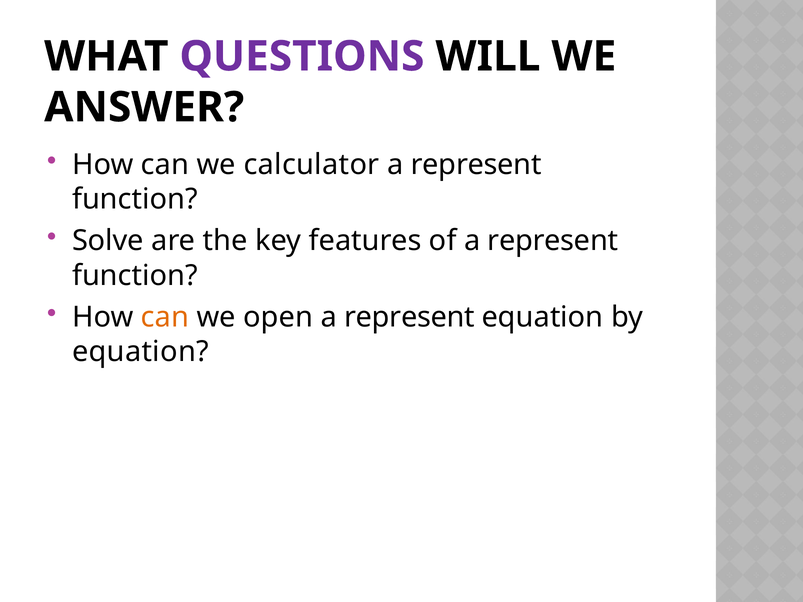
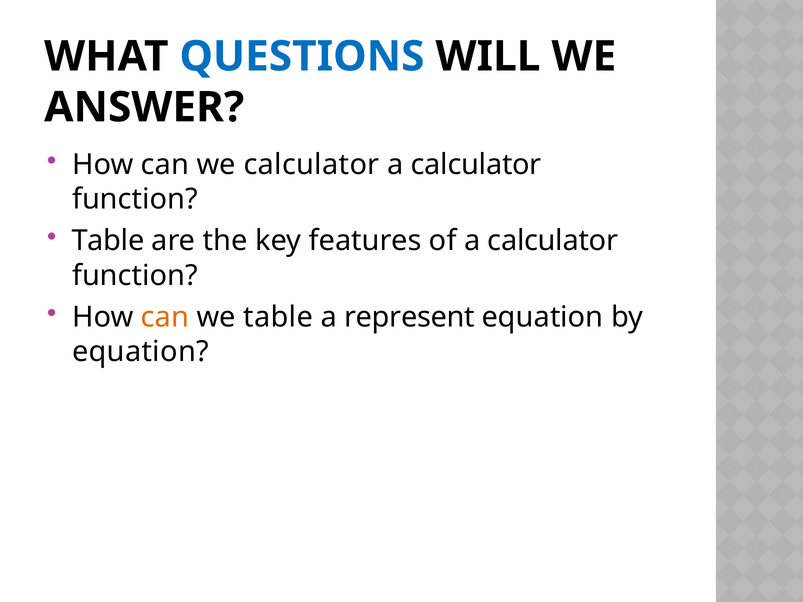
QUESTIONS colour: purple -> blue (302, 57)
represent: represent -> calculator (476, 165)
Solve: Solve -> Table (108, 241)
of a represent: represent -> calculator (553, 241)
we open: open -> table (278, 317)
